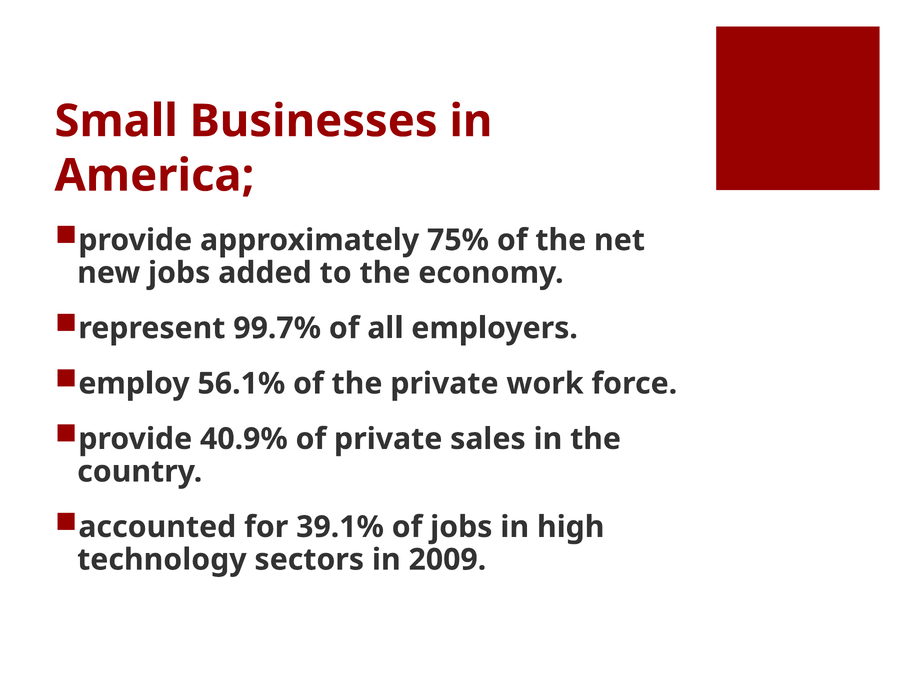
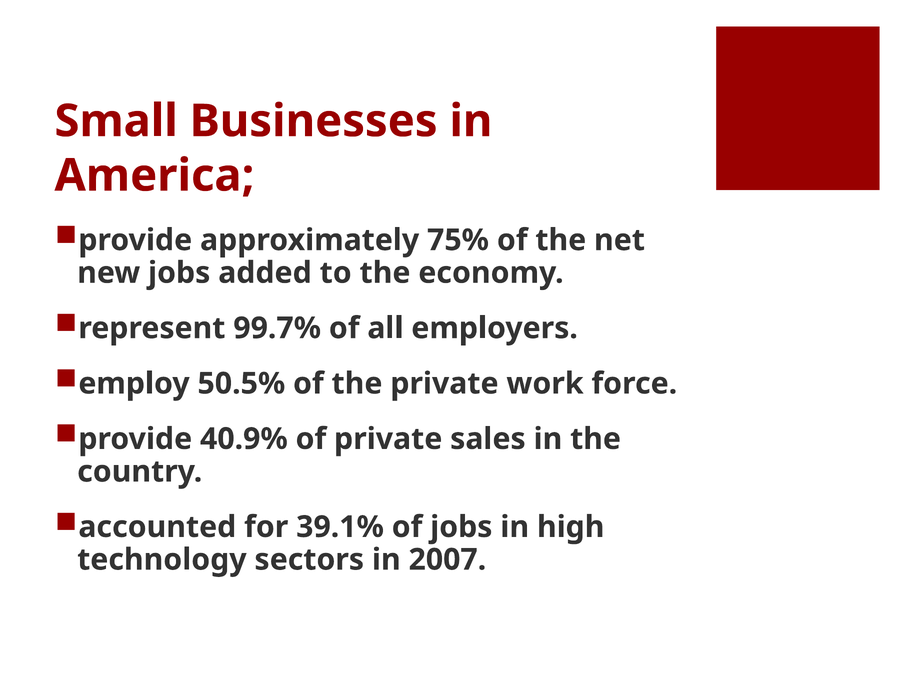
56.1%: 56.1% -> 50.5% (241, 384)
2009: 2009 -> 2007 (447, 560)
